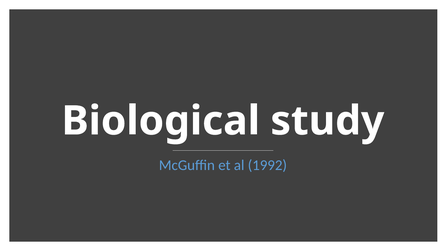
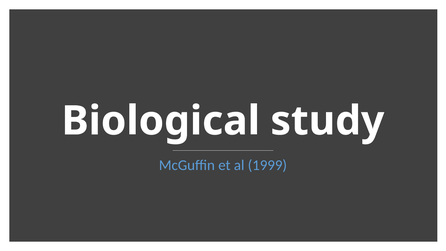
1992: 1992 -> 1999 (267, 165)
